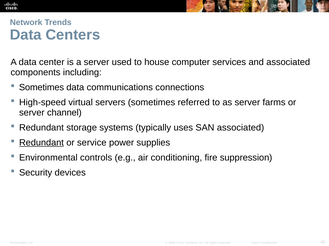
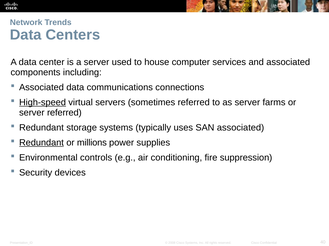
Sometimes: Sometimes -> Associated (41, 88)
High-speed underline: none -> present (43, 103)
server channel: channel -> referred (64, 113)
service: service -> millions (92, 143)
